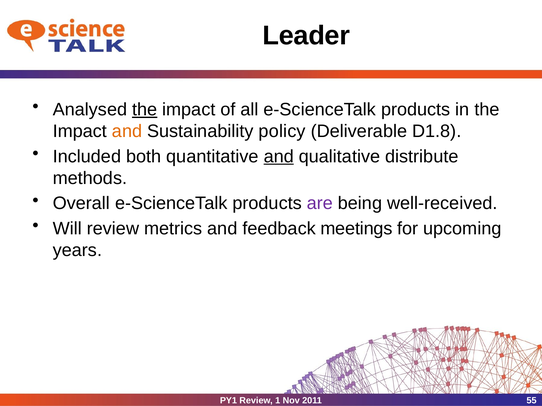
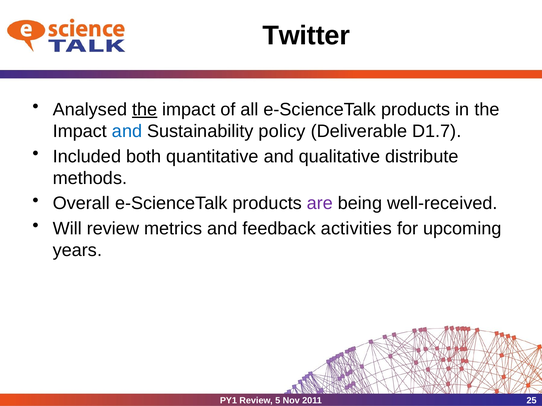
Leader: Leader -> Twitter (306, 36)
and colour: orange -> blue (127, 131)
D1.8: D1.8 -> D1.7 (437, 131)
and underline: present -> none (279, 157)
meetings: meetings -> activities (356, 229)
1: 1 -> 5 (278, 401)
55: 55 -> 25 (532, 401)
